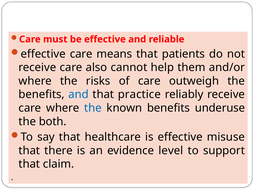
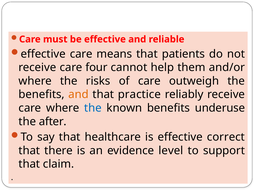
also: also -> four (96, 68)
and colour: blue -> orange (79, 95)
both: both -> after (53, 122)
misuse: misuse -> correct (226, 137)
